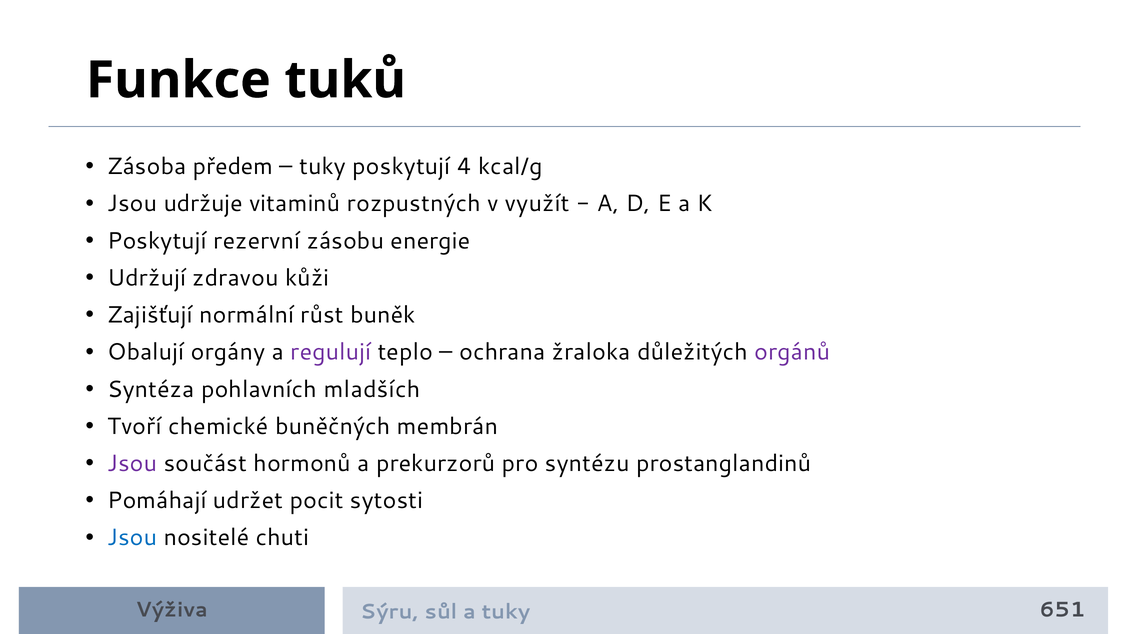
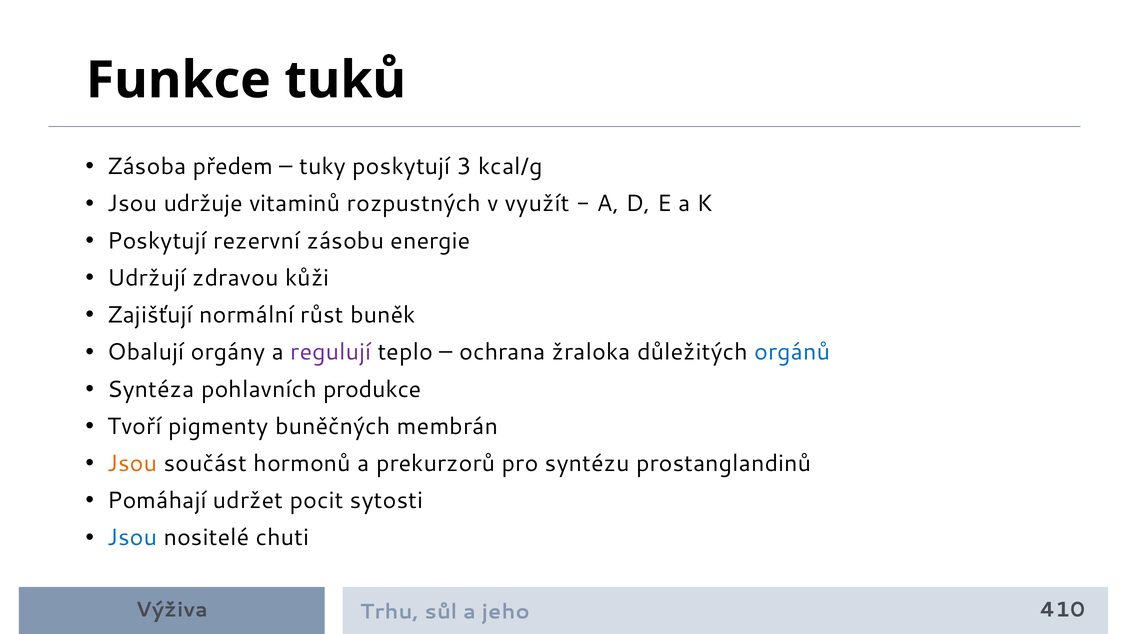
4: 4 -> 3 (464, 167)
orgánů colour: purple -> blue (792, 352)
mladších: mladších -> produkce (372, 389)
chemické: chemické -> pigmenty (218, 426)
Jsou colour: purple -> orange (132, 463)
651: 651 -> 410 (1063, 610)
Sýru: Sýru -> Trhu (389, 612)
a tuky: tuky -> jeho (506, 612)
